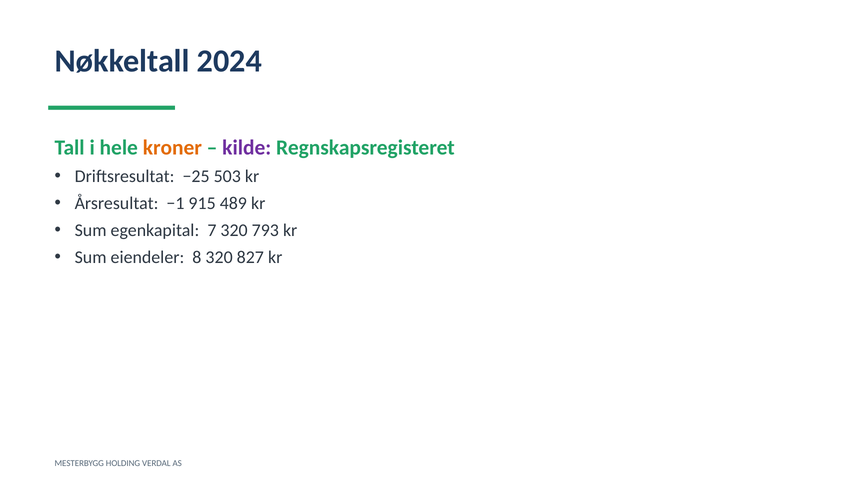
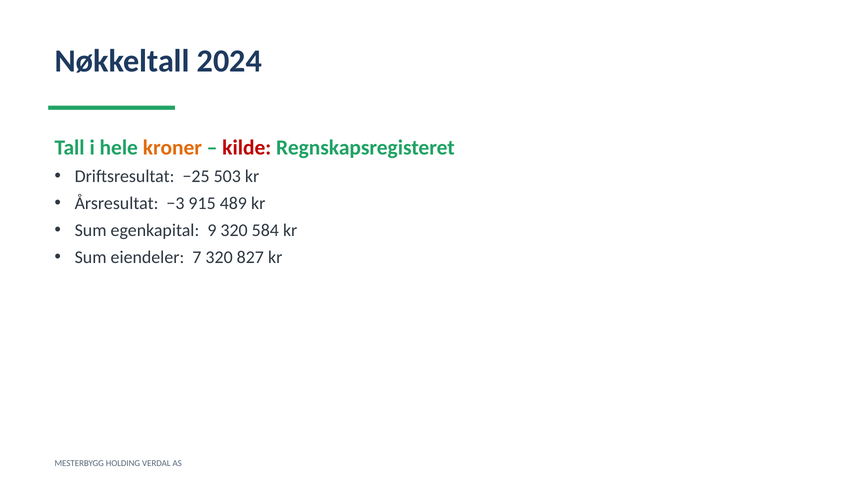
kilde colour: purple -> red (247, 148)
−1: −1 -> −3 (175, 203)
7: 7 -> 9 (212, 230)
793: 793 -> 584 (265, 230)
8: 8 -> 7 (197, 257)
